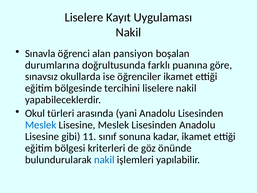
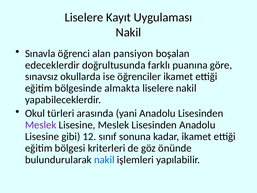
durumlarına: durumlarına -> edeceklerdir (52, 65)
tercihini: tercihini -> almakta (122, 88)
Meslek colour: blue -> purple (41, 125)
11: 11 -> 12 (89, 136)
